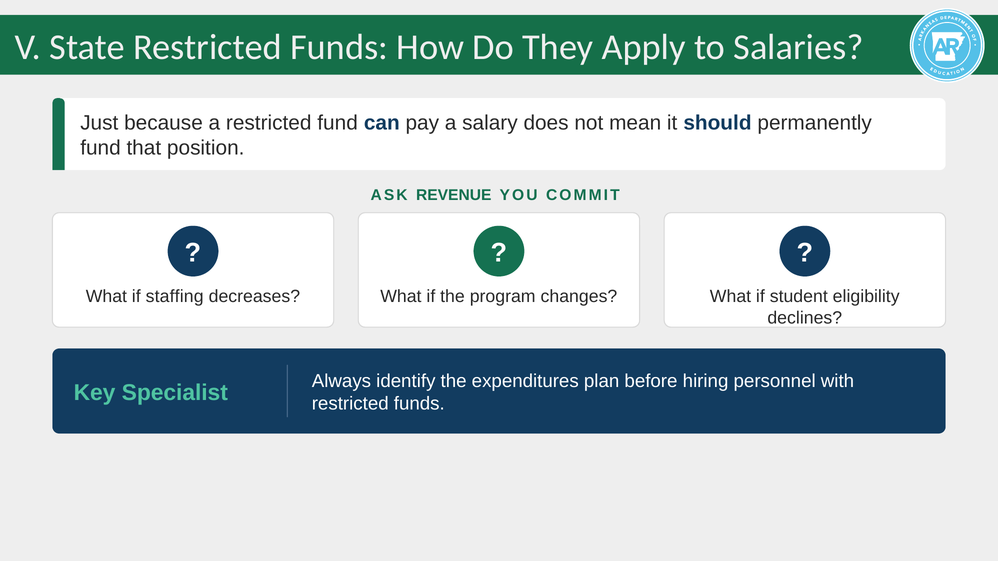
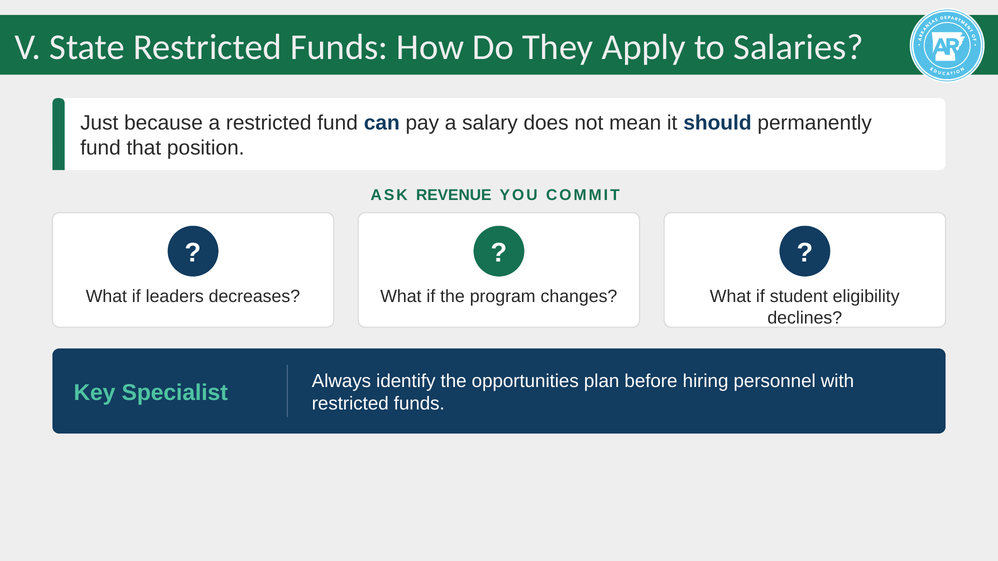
staffing: staffing -> leaders (175, 297)
expenditures: expenditures -> opportunities (525, 381)
